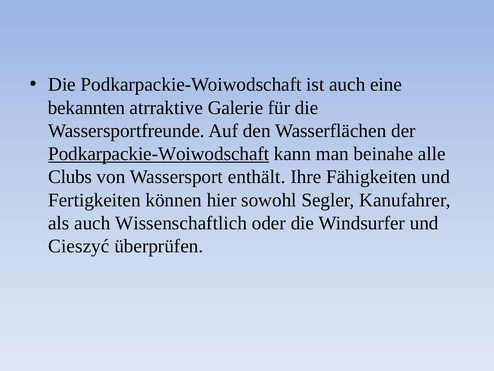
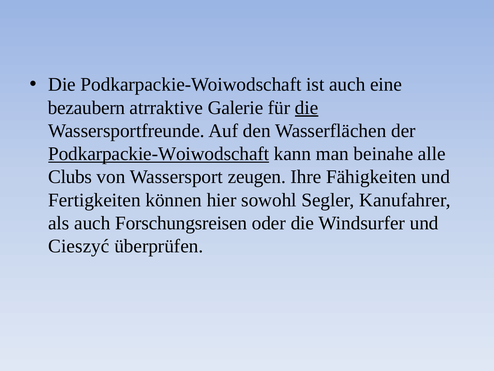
bekannten: bekannten -> bezaubern (87, 108)
die underline: none -> present (307, 108)
enthält: enthält -> zeugen (257, 177)
Wissenschaftlich: Wissenschaftlich -> Forschungsreisen (181, 223)
